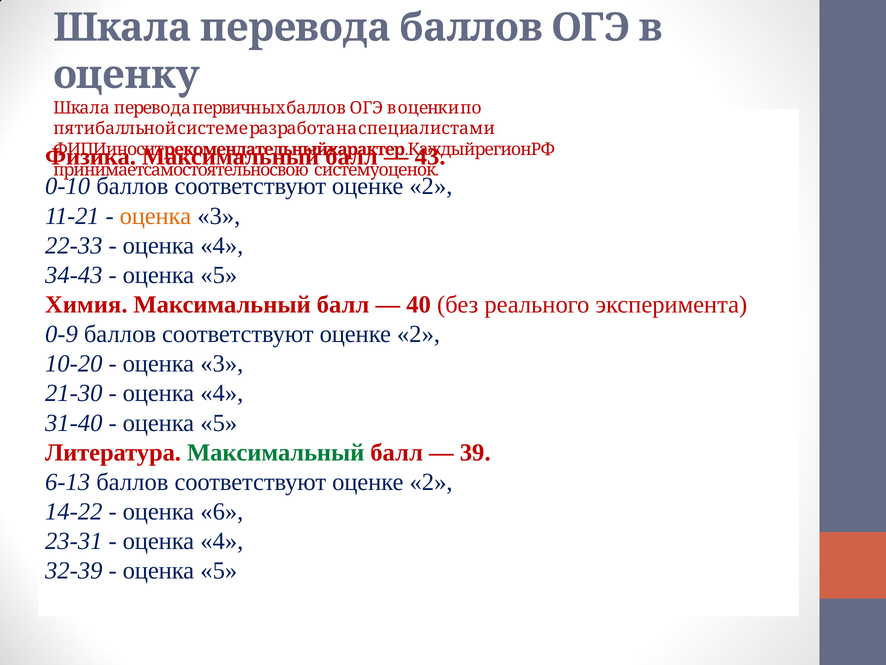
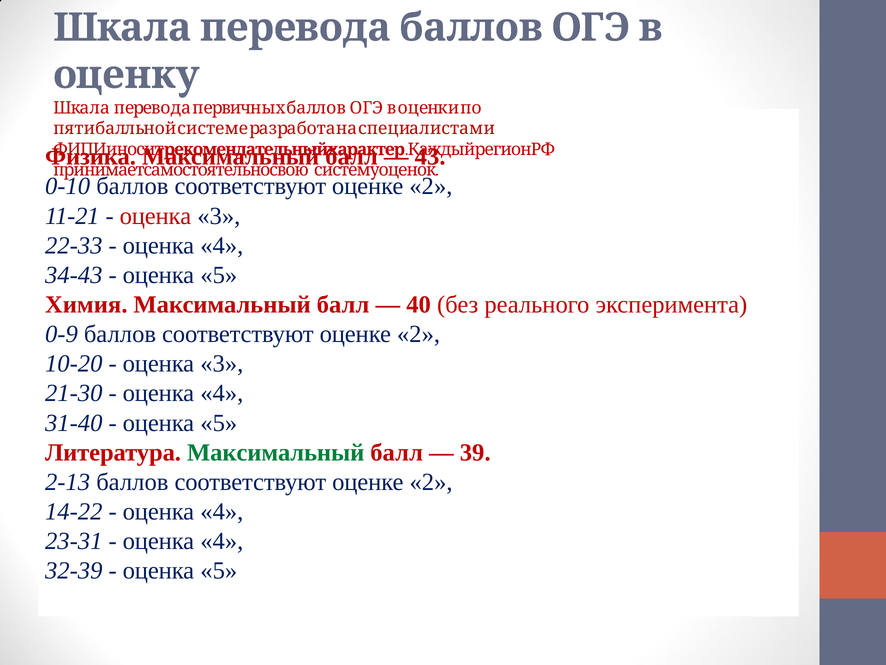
оценка colour: orange -> red (155, 216)
6-13: 6-13 -> 2-13 (68, 482)
6: 6 -> 4 (222, 511)
